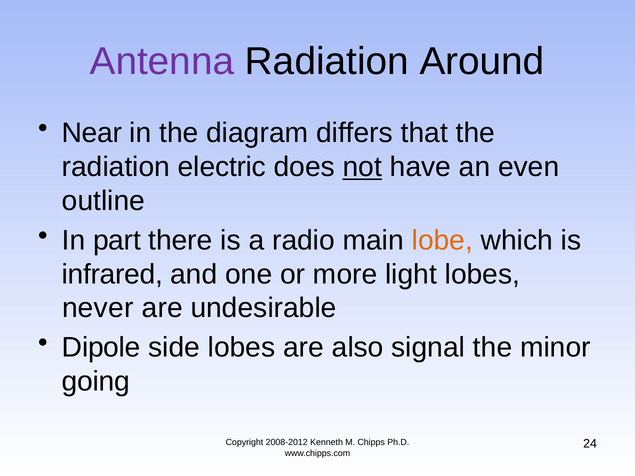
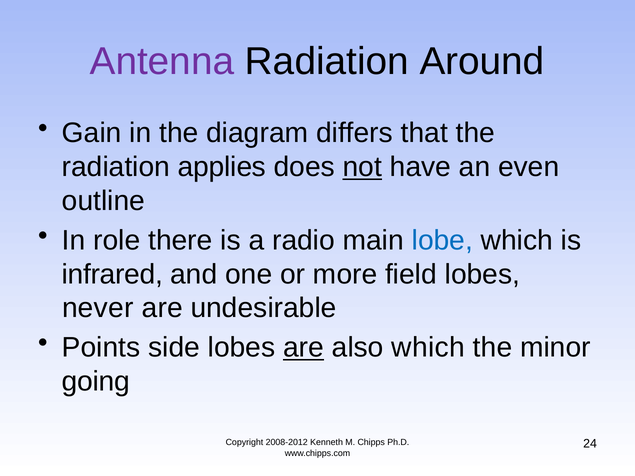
Near: Near -> Gain (92, 133)
electric: electric -> applies (222, 167)
part: part -> role (117, 240)
lobe colour: orange -> blue (442, 240)
light: light -> field (411, 274)
Dipole: Dipole -> Points (101, 348)
are underline: none -> present (304, 348)
also signal: signal -> which (428, 348)
